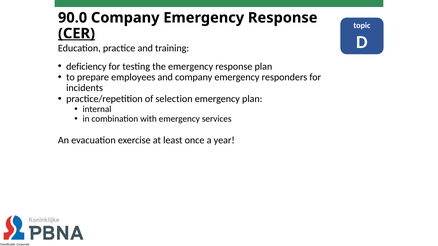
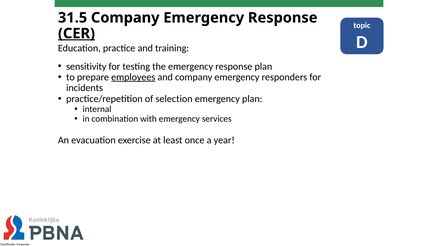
90.0: 90.0 -> 31.5 (73, 18)
deficiency: deficiency -> sensitivity (86, 67)
employees underline: none -> present (133, 77)
